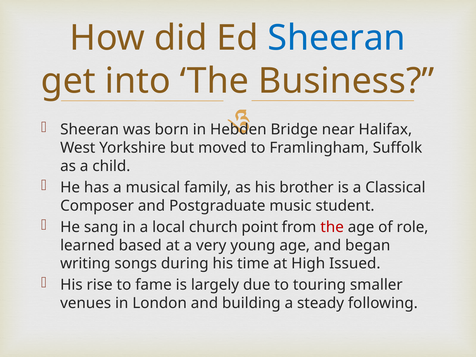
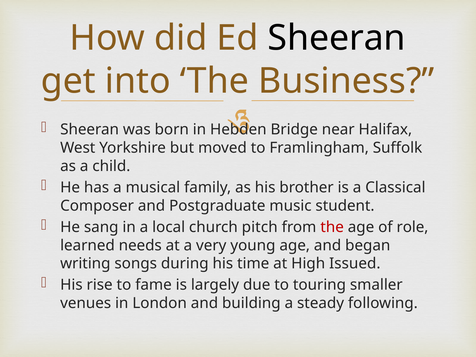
Sheeran colour: blue -> black (337, 38)
point: point -> pitch (260, 227)
based: based -> needs (140, 245)
